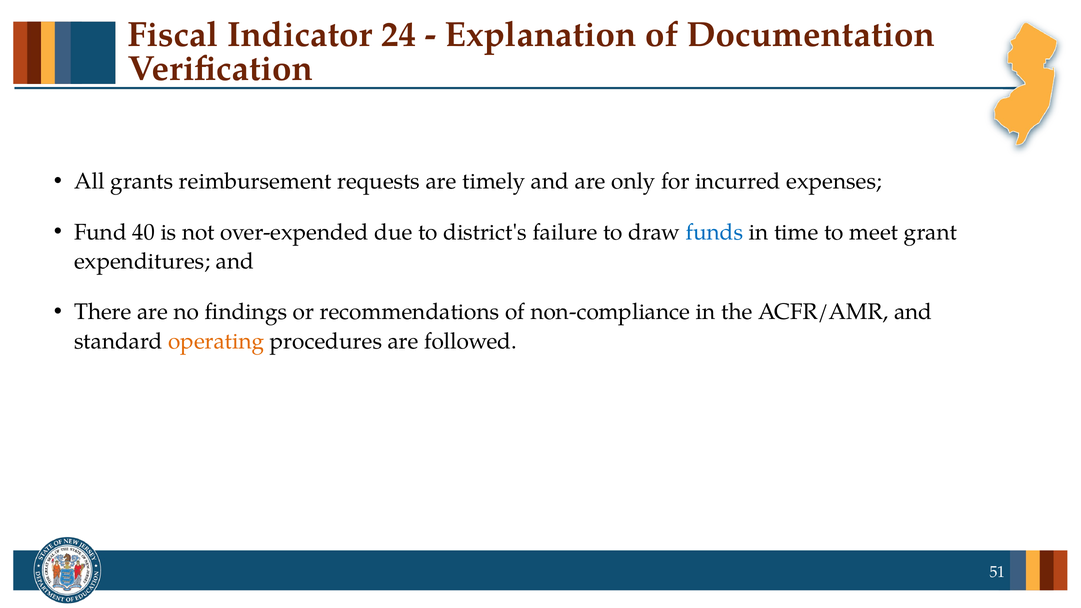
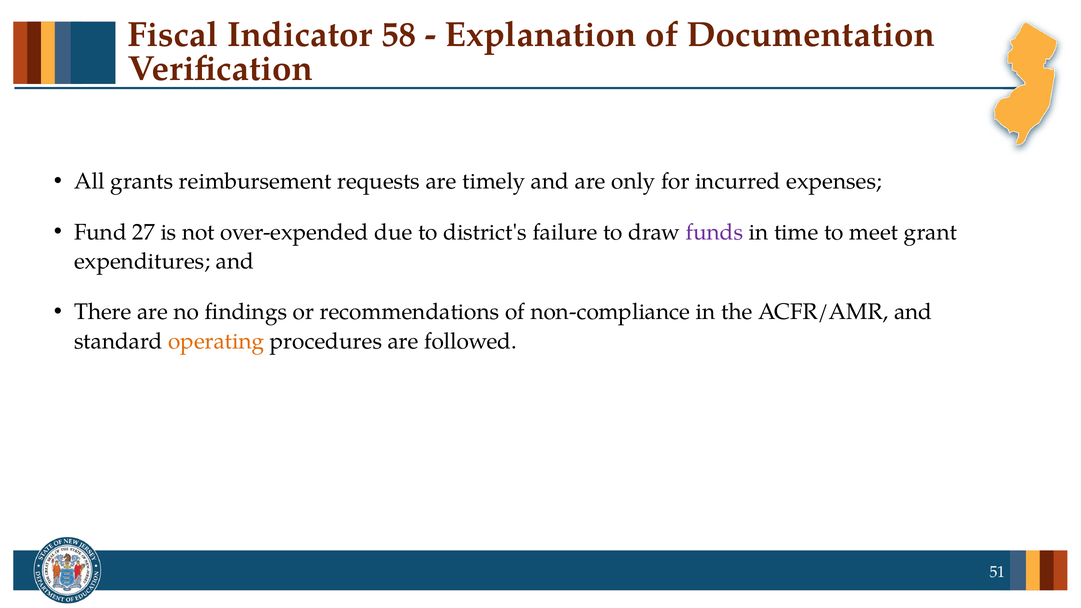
24: 24 -> 58 (399, 35)
40: 40 -> 27 (144, 232)
funds colour: blue -> purple (714, 232)
